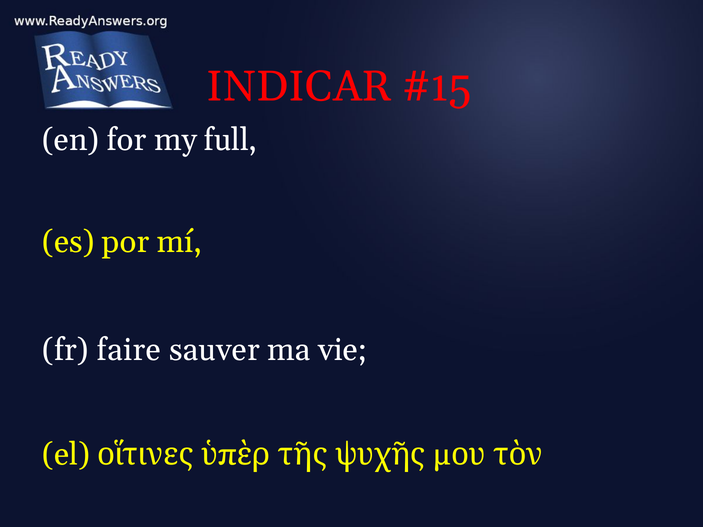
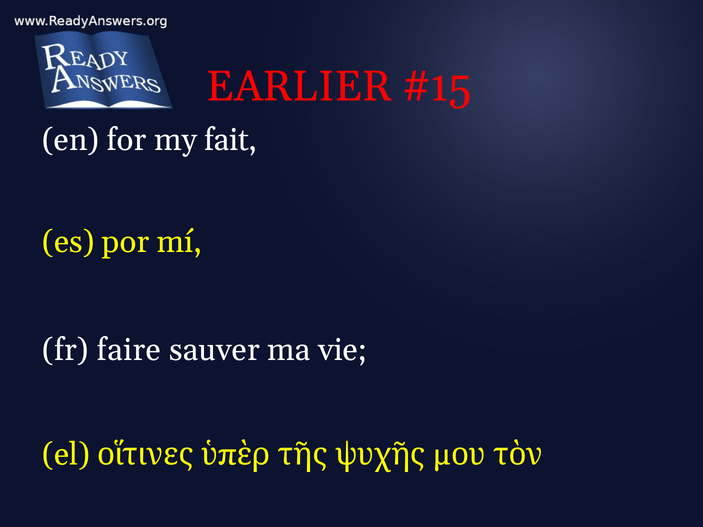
INDICAR: INDICAR -> EARLIER (299, 87)
full: full -> fait (231, 140)
